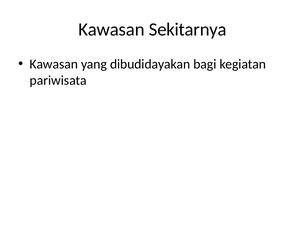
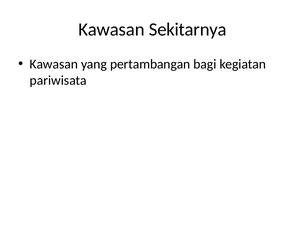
dibudidayakan: dibudidayakan -> pertambangan (150, 64)
